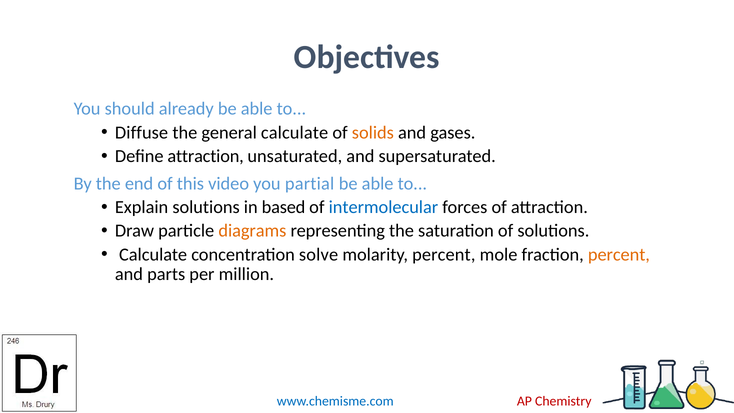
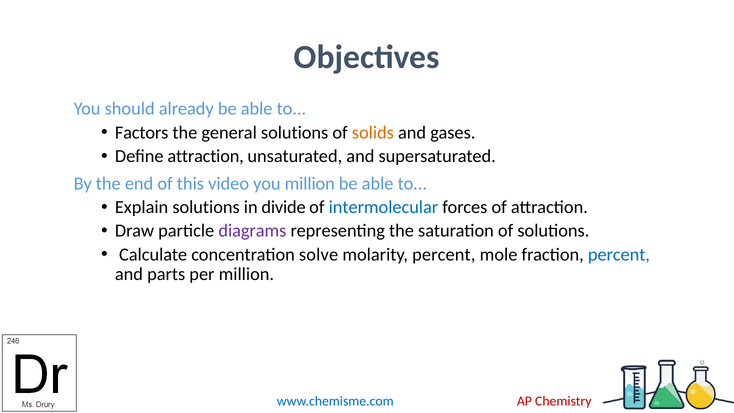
Diffuse: Diffuse -> Factors (142, 133)
general calculate: calculate -> solutions (295, 133)
you partial: partial -> million (310, 184)
based: based -> divide (284, 207)
diagrams colour: orange -> purple (252, 231)
percent colour: orange -> blue (619, 254)
